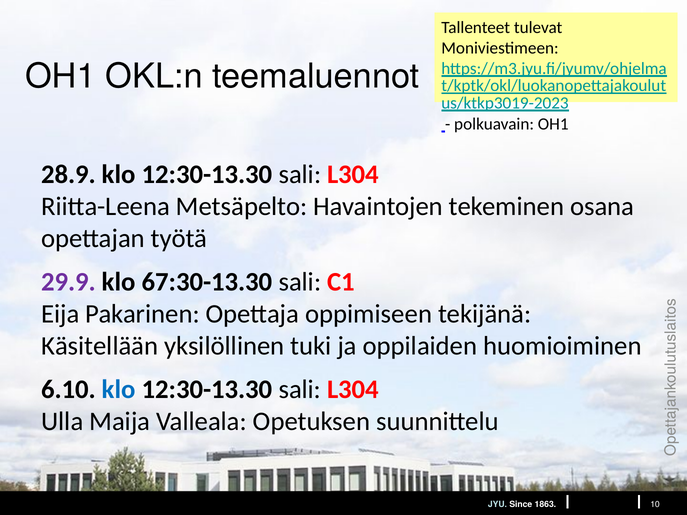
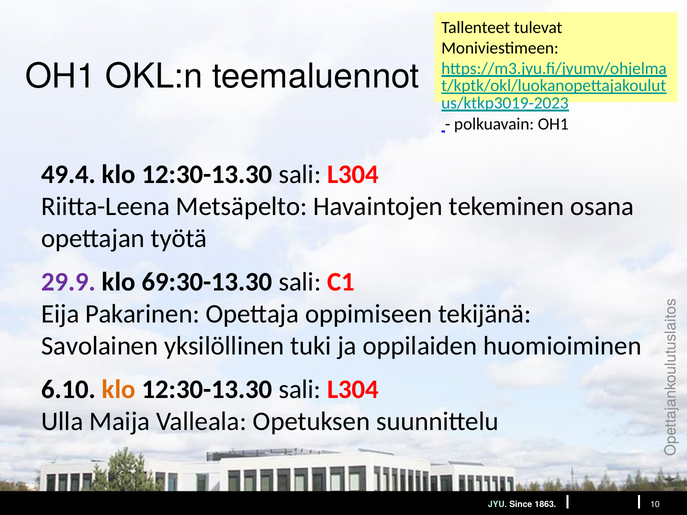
28.9: 28.9 -> 49.4 (69, 175)
67:30-13.30: 67:30-13.30 -> 69:30-13.30 (207, 282)
Käsitellään: Käsitellään -> Savolainen (100, 346)
klo colour: blue -> orange (119, 389)
